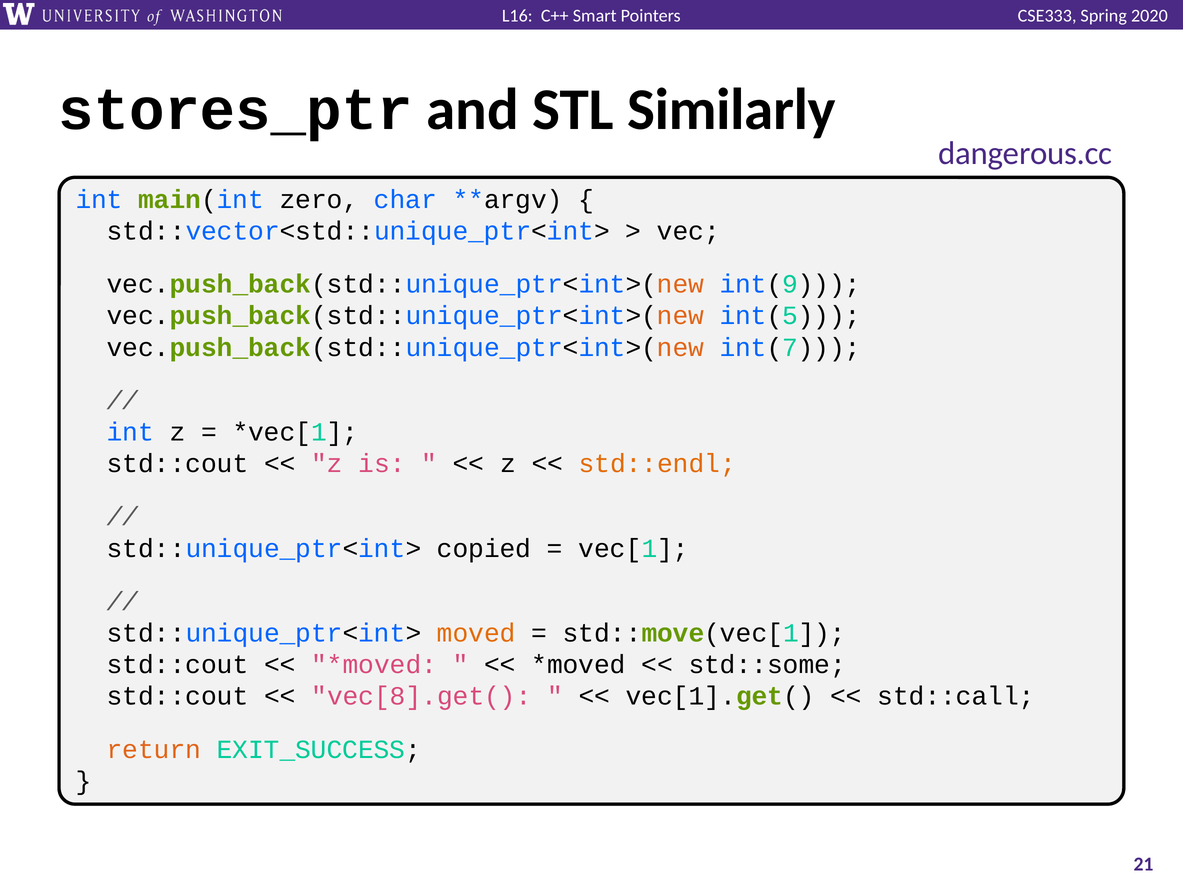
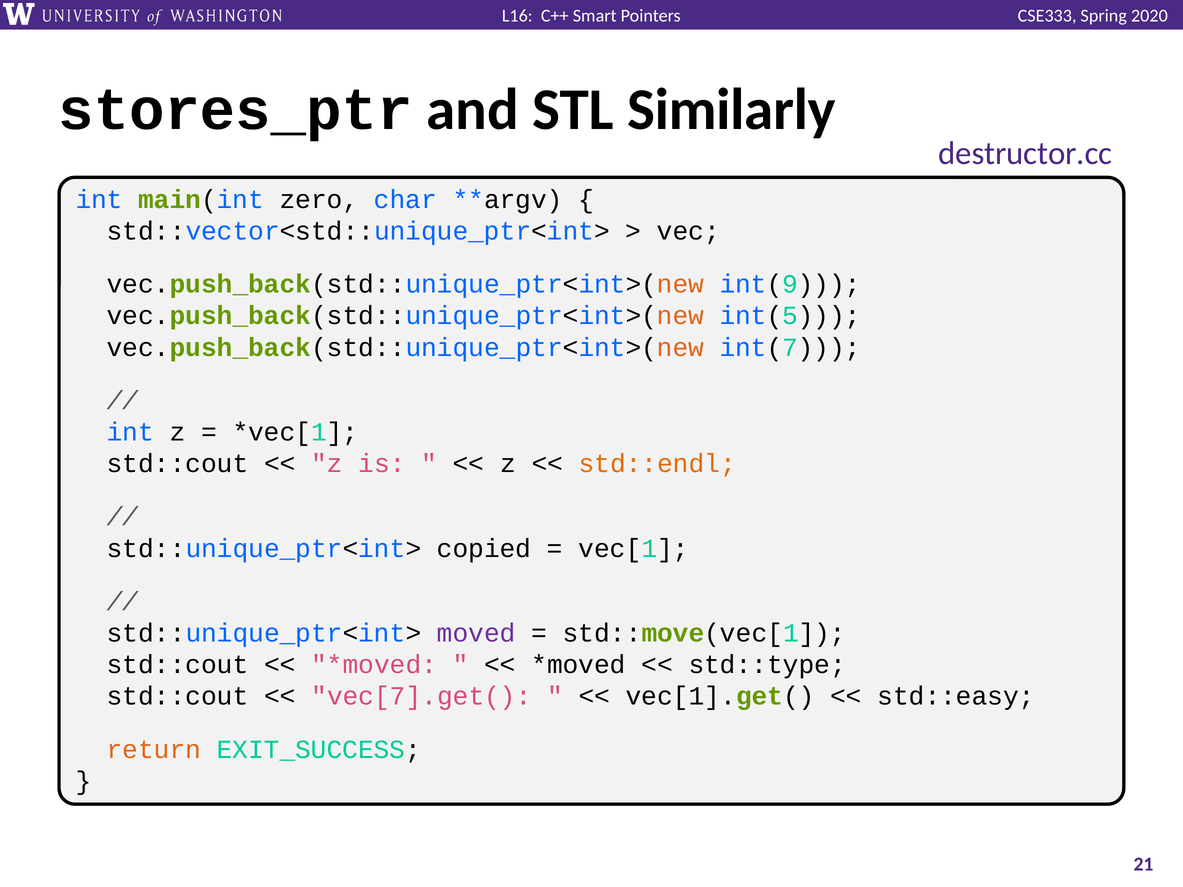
dangerous.cc: dangerous.cc -> destructor.cc (1025, 154)
moved colour: orange -> purple (476, 633)
std::some: std::some -> std::type (767, 665)
vec[8].get(: vec[8].get( -> vec[7].get( (421, 696)
std::call: std::call -> std::easy (956, 696)
